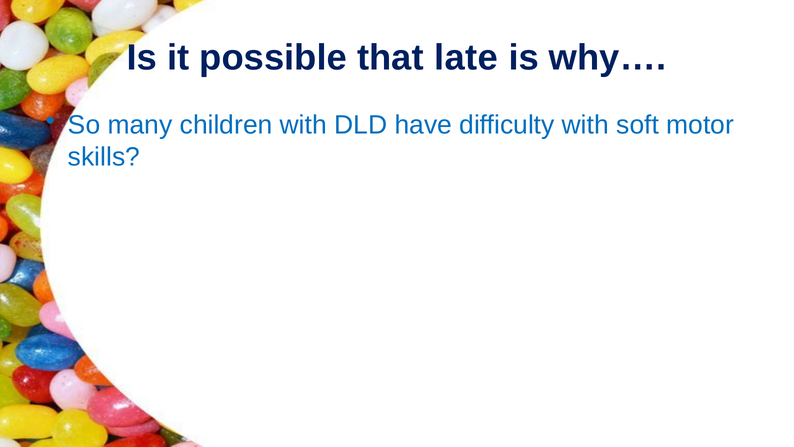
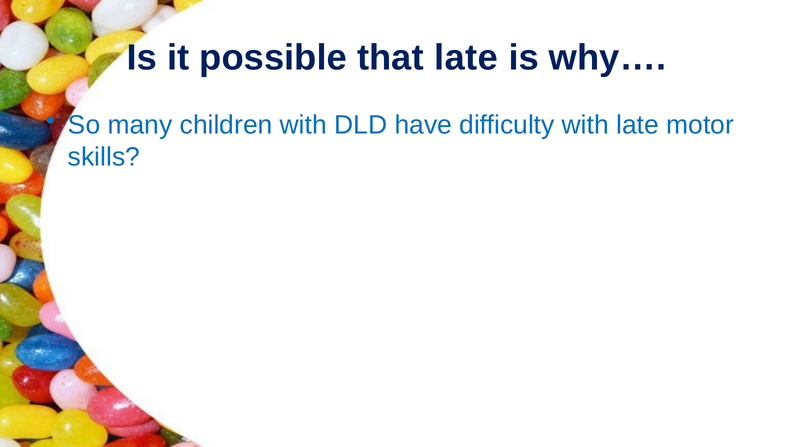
with soft: soft -> late (638, 125)
